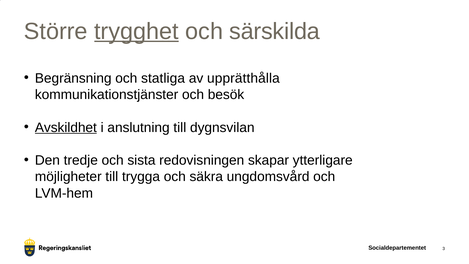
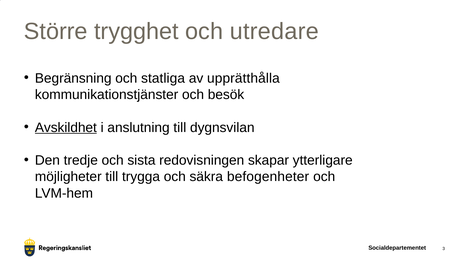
trygghet underline: present -> none (136, 31)
särskilda: särskilda -> utredare (274, 31)
ungdomsvård: ungdomsvård -> befogenheter (268, 177)
